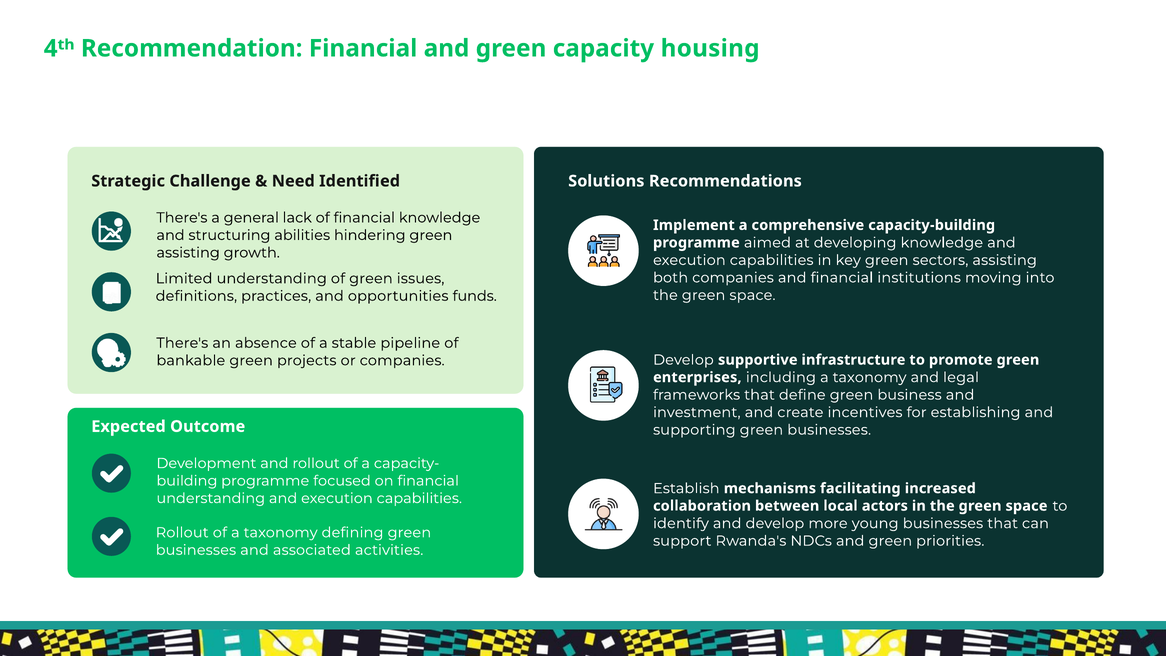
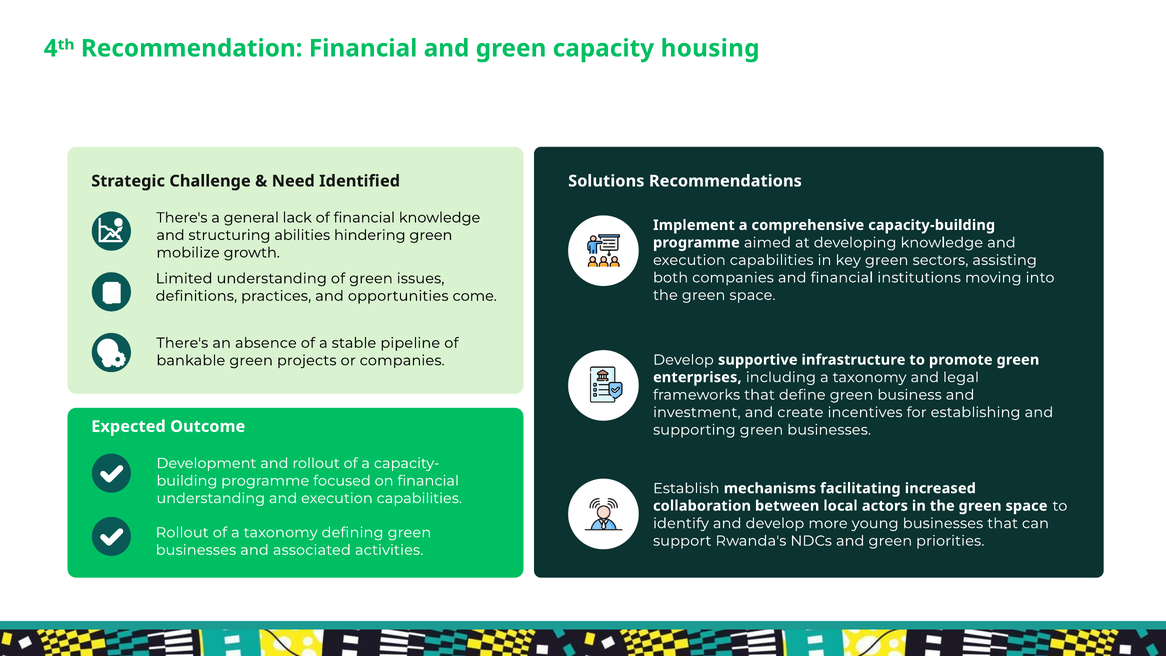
assisting: assisting -> mobilize (188, 253)
funds: funds -> come (475, 296)
